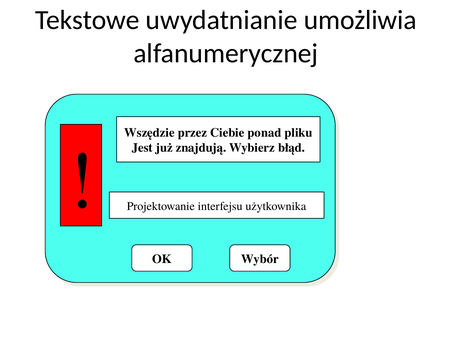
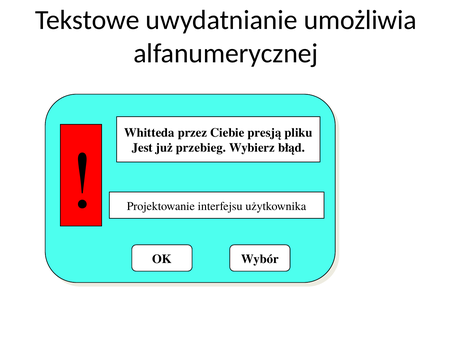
Wszędzie: Wszędzie -> Whitteda (149, 133)
ponad: ponad -> presją (265, 133)
znajdują: znajdują -> przebieg (201, 148)
